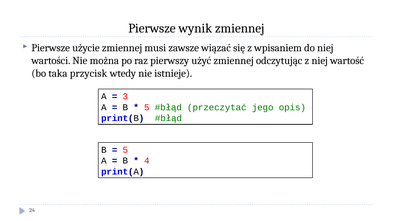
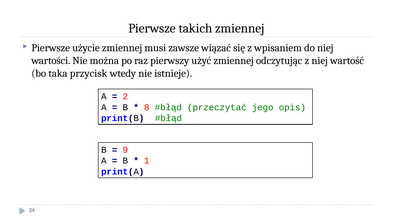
wynik: wynik -> takich (195, 28)
3: 3 -> 2 (125, 97)
5: 5 -> 8 (147, 107)
5: 5 -> 9 (125, 150)
4: 4 -> 1 (147, 161)
